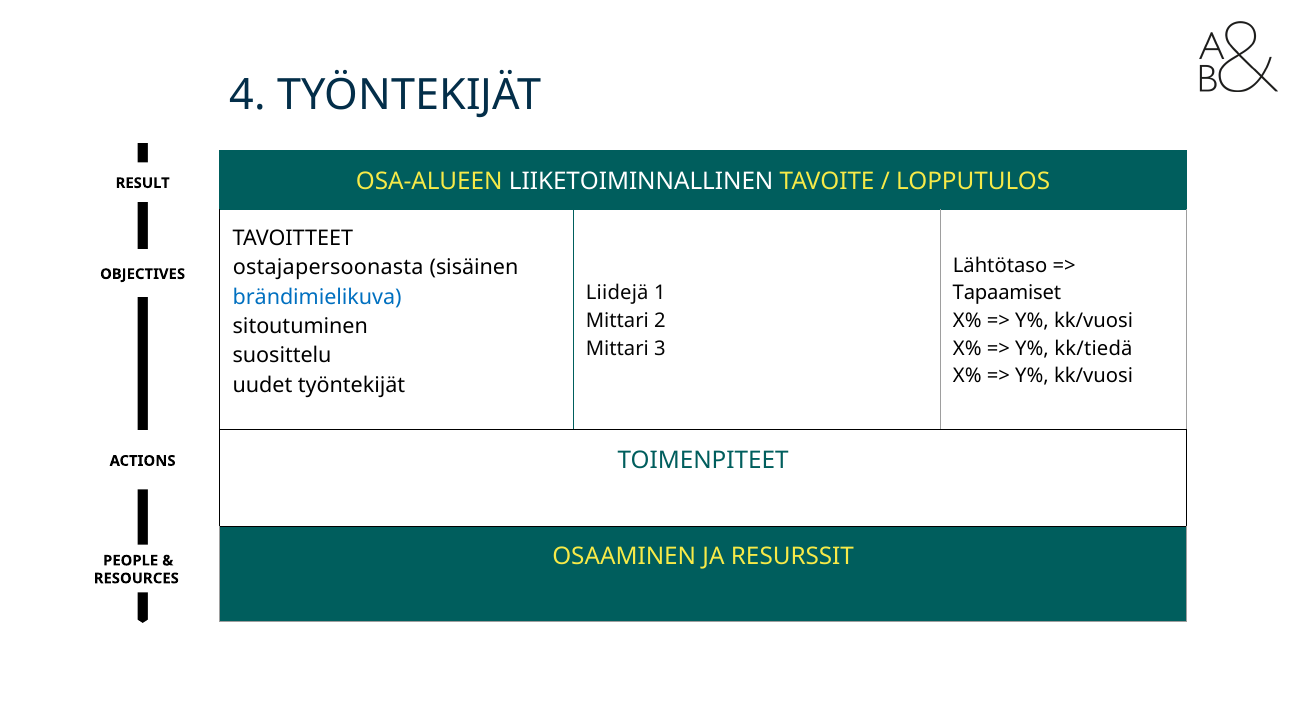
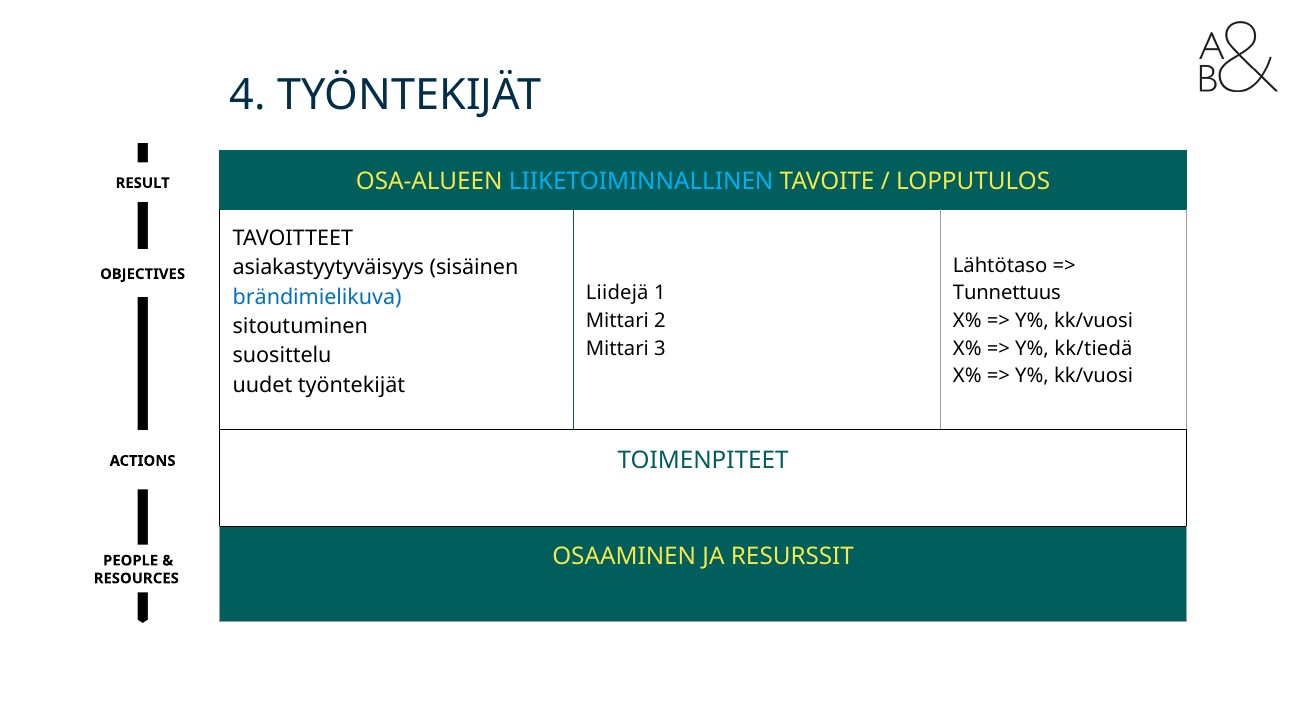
LIIKETOIMINNALLINEN colour: white -> light blue (641, 182)
ostajapersoonasta: ostajapersoonasta -> asiakastyytyväisyys (328, 268)
Tapaamiset: Tapaamiset -> Tunnettuus (1007, 293)
